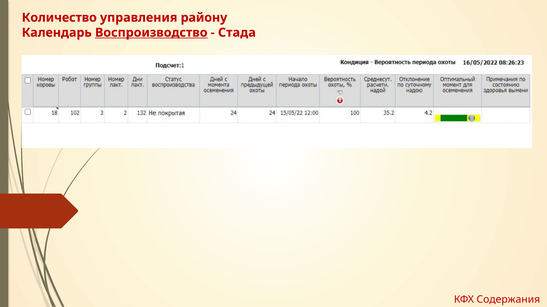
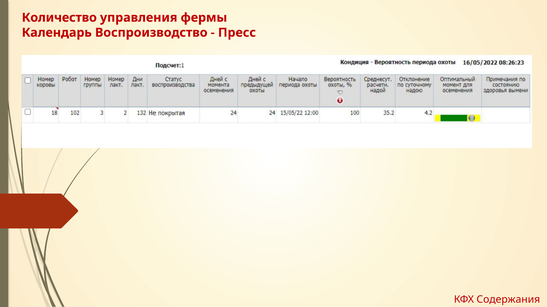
району: району -> фермы (204, 18)
Воспроизводство underline: present -> none (151, 33)
Стада: Стада -> Пресс (237, 33)
